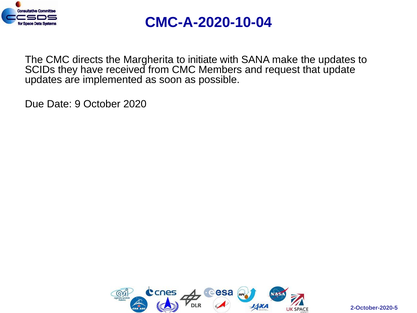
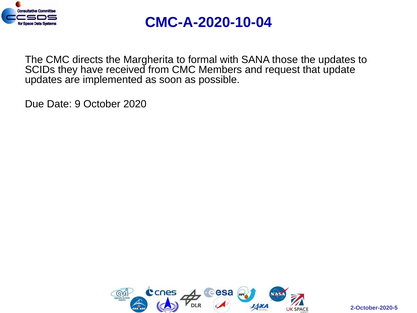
initiate: initiate -> formal (203, 60)
make: make -> those (285, 60)
